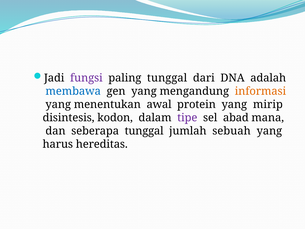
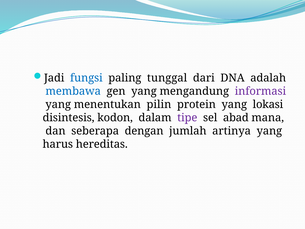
fungsi colour: purple -> blue (86, 78)
informasi colour: orange -> purple (260, 91)
awal: awal -> pilin (159, 104)
mirip: mirip -> lokasi (268, 104)
seberapa tunggal: tunggal -> dengan (144, 131)
sebuah: sebuah -> artinya (232, 131)
